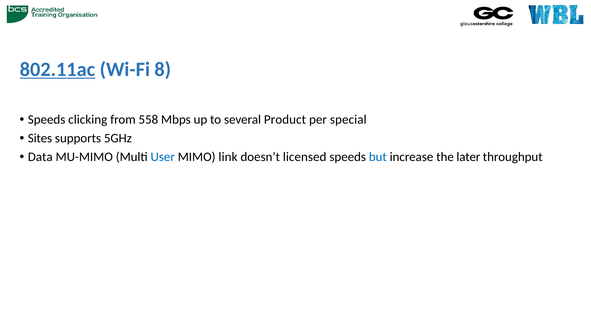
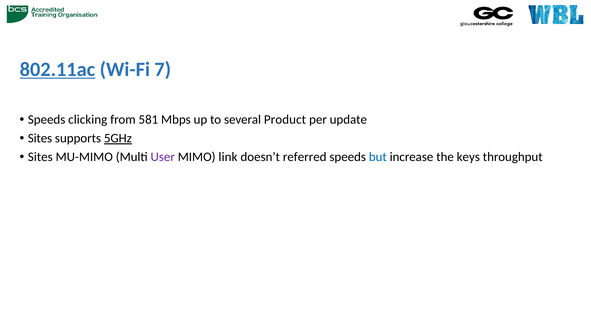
8: 8 -> 7 (163, 69)
558: 558 -> 581 (148, 119)
special: special -> update (348, 119)
5GHz underline: none -> present (118, 138)
Data: Data -> Sites (40, 157)
User colour: blue -> purple (163, 157)
licensed: licensed -> referred (305, 157)
later: later -> keys (468, 157)
